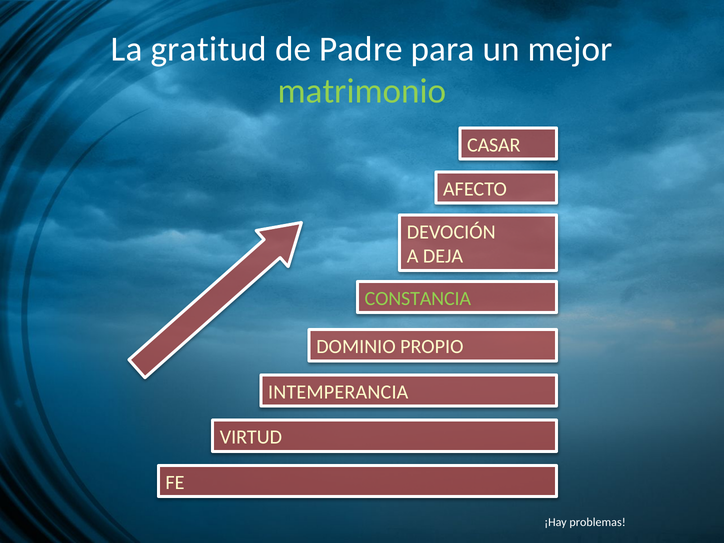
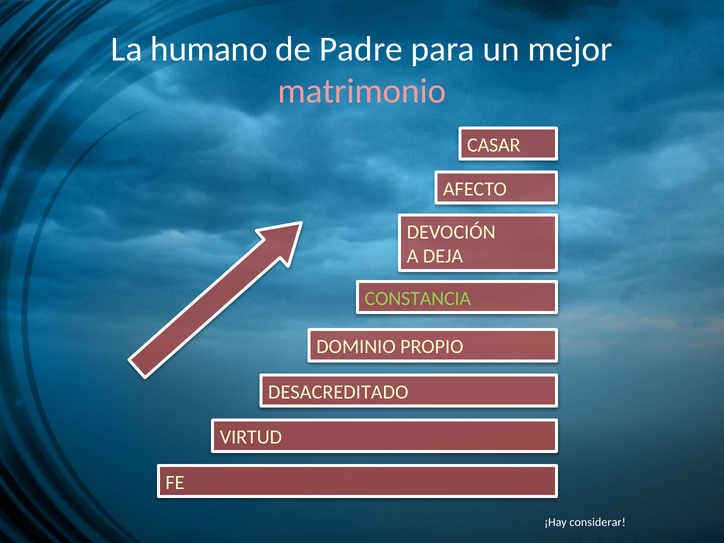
gratitud: gratitud -> humano (209, 49)
matrimonio colour: light green -> pink (362, 91)
INTEMPERANCIA: INTEMPERANCIA -> DESACREDITADO (338, 392)
problemas: problemas -> considerar (598, 522)
